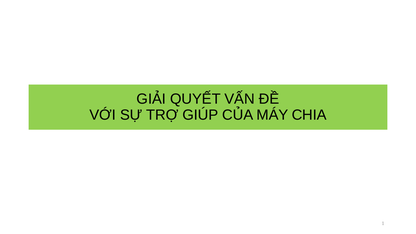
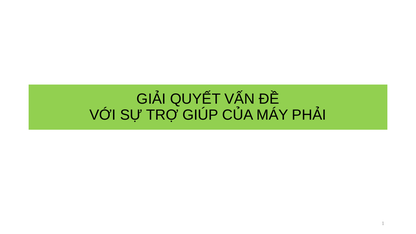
CHIA: CHIA -> PHẢI (309, 115)
